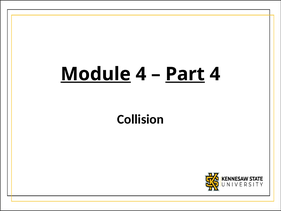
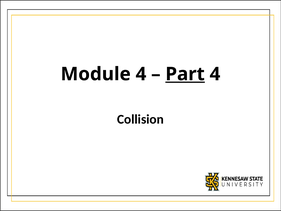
Module underline: present -> none (96, 74)
